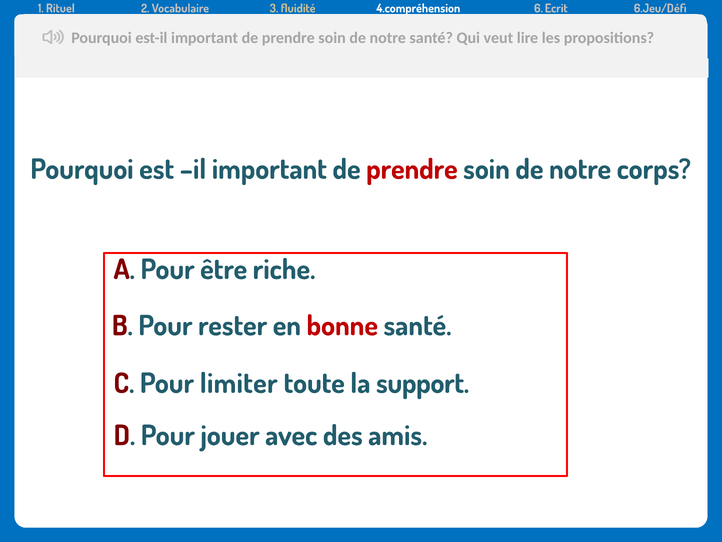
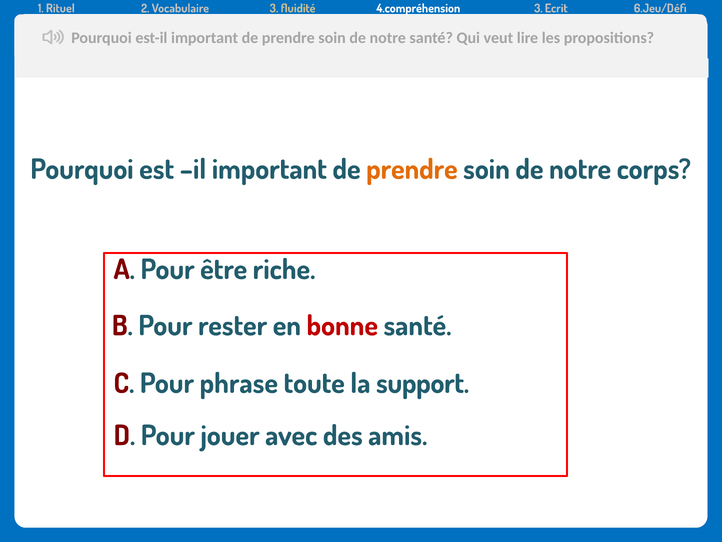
4.compréhension 6: 6 -> 3 (538, 8)
prendre colour: red -> orange (412, 169)
limiter: limiter -> phrase (239, 383)
